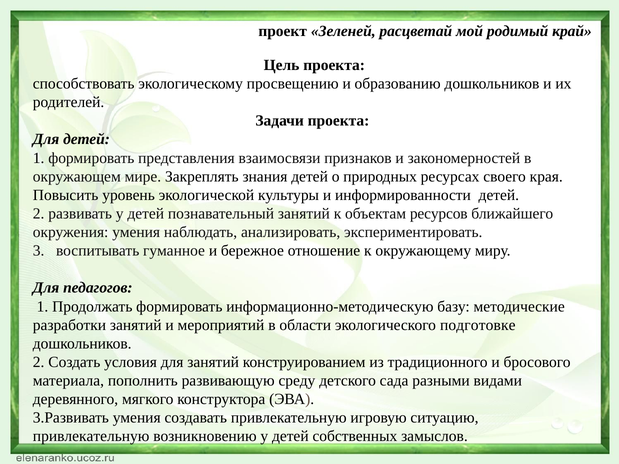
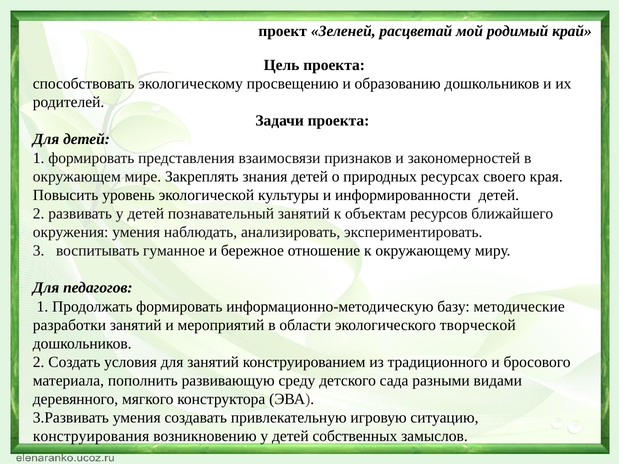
подготовке: подготовке -> творческой (478, 325)
привлекательную: привлекательную -> конструирования (91, 437)
